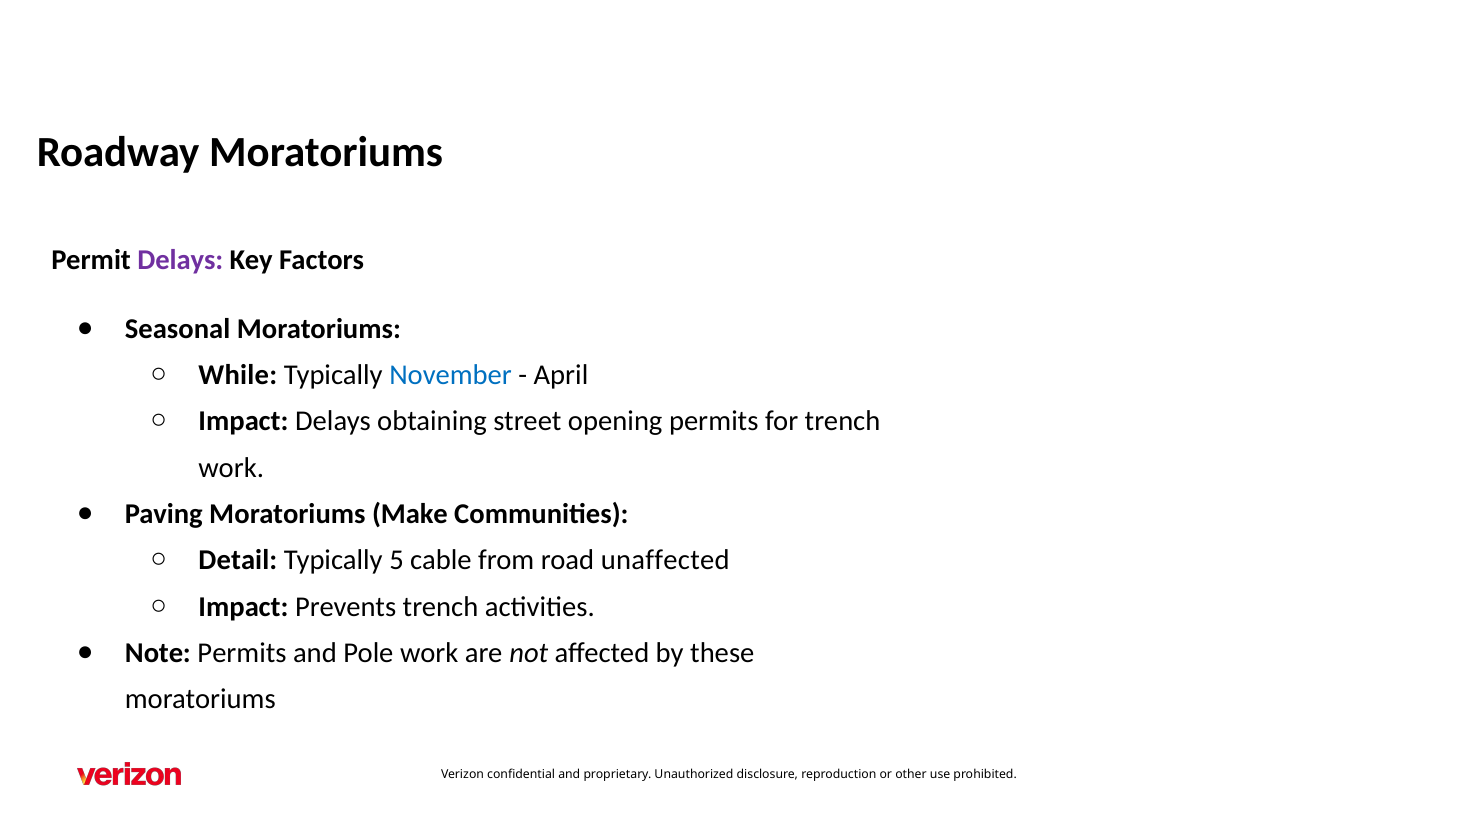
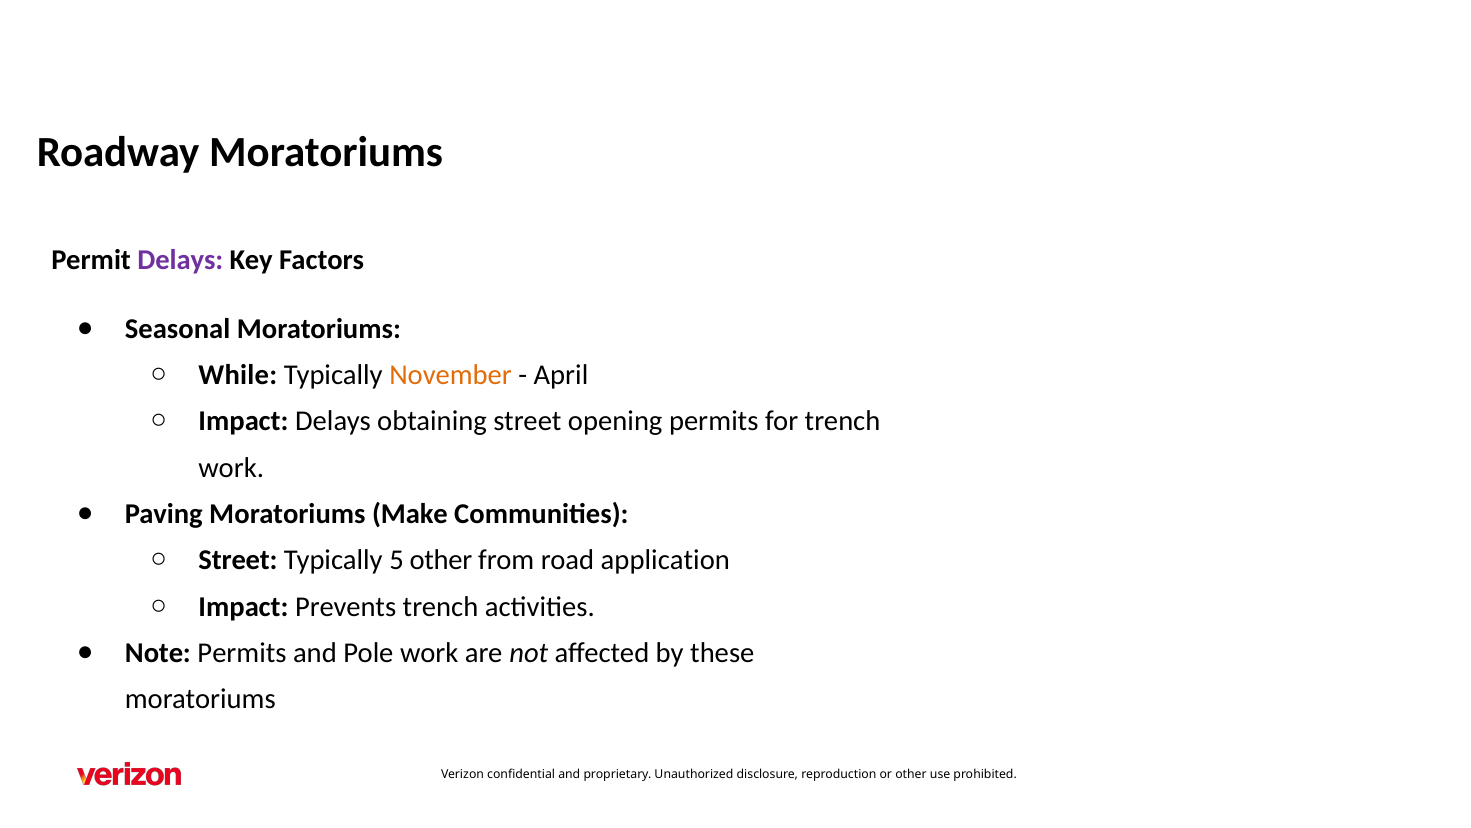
November colour: blue -> orange (451, 375)
Detail: Detail -> Street (238, 560)
5 cable: cable -> other (441, 560)
unaffected: unaffected -> application (665, 560)
